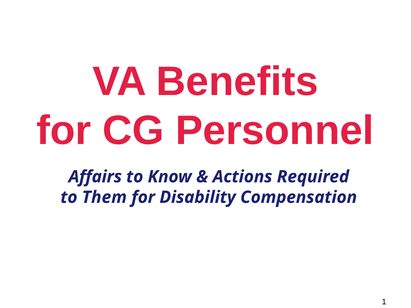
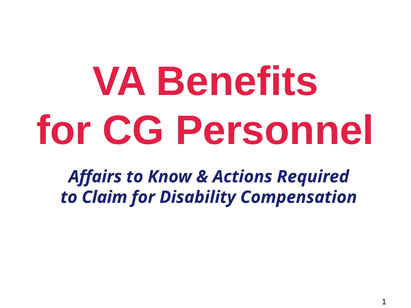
Them: Them -> Claim (105, 197)
